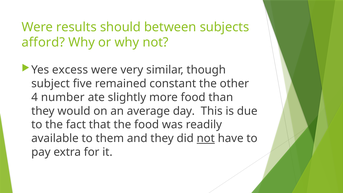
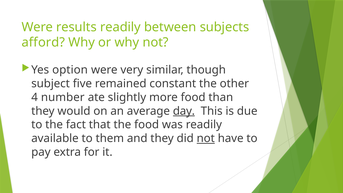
results should: should -> readily (120, 27)
excess: excess -> option (70, 70)
day underline: none -> present (184, 111)
